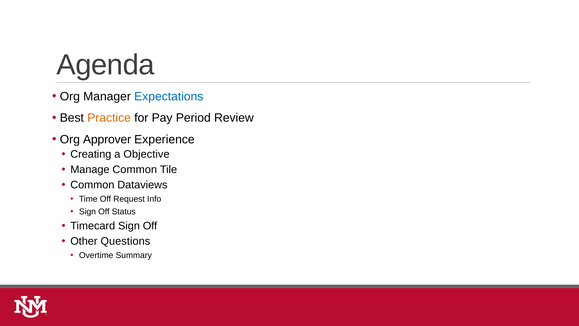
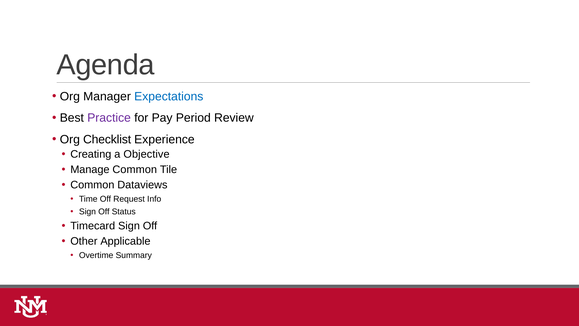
Practice colour: orange -> purple (109, 118)
Approver: Approver -> Checklist (107, 139)
Questions: Questions -> Applicable (125, 241)
